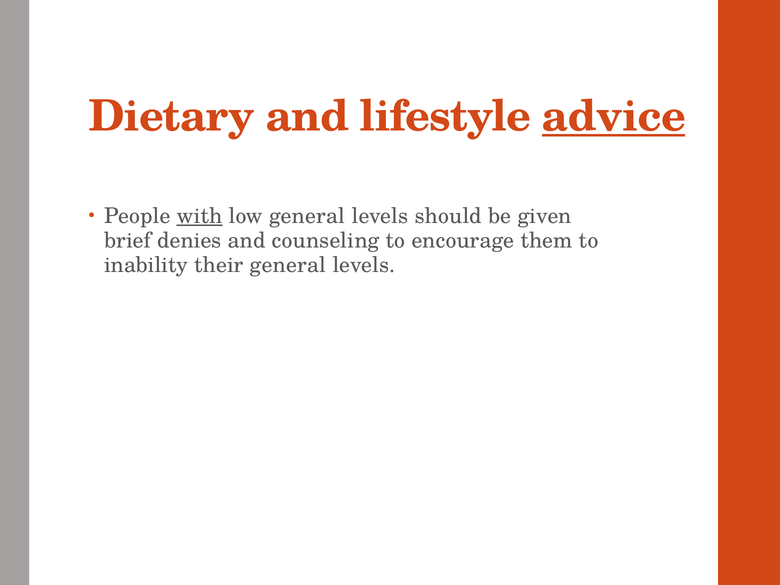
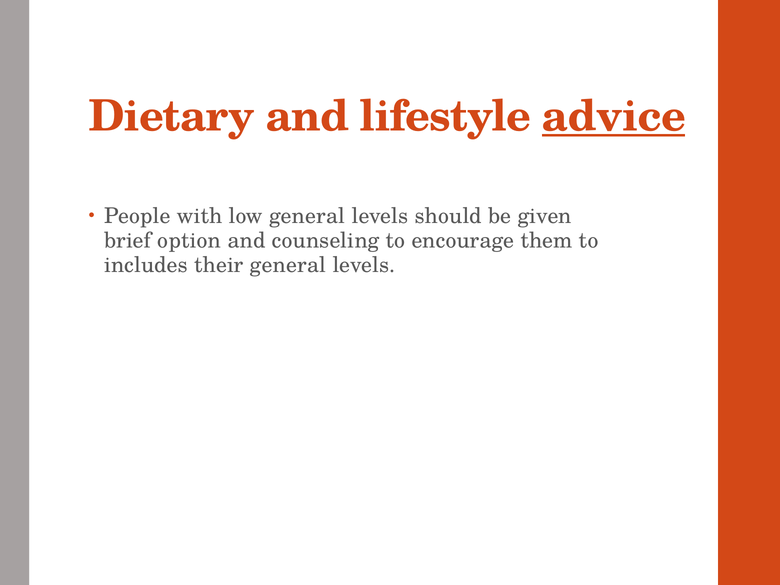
with underline: present -> none (199, 216)
denies: denies -> option (189, 241)
inability: inability -> includes (146, 265)
